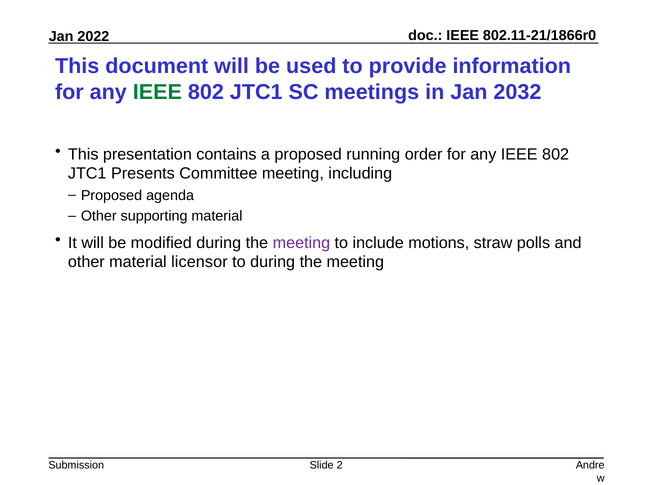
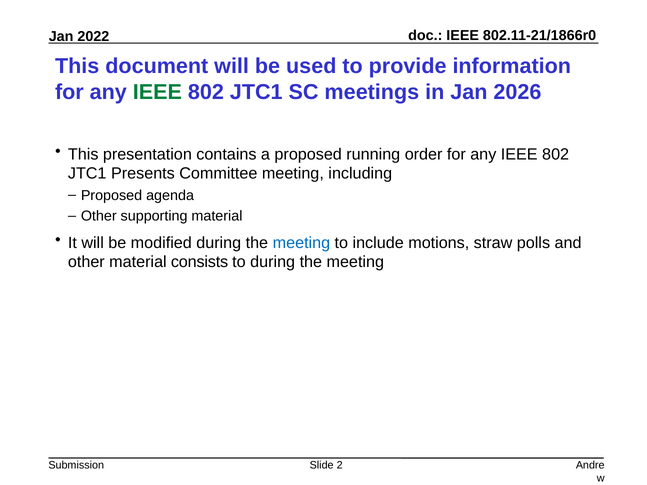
2032: 2032 -> 2026 (517, 92)
meeting colour: purple -> blue (301, 243)
licensor: licensor -> consists (200, 262)
